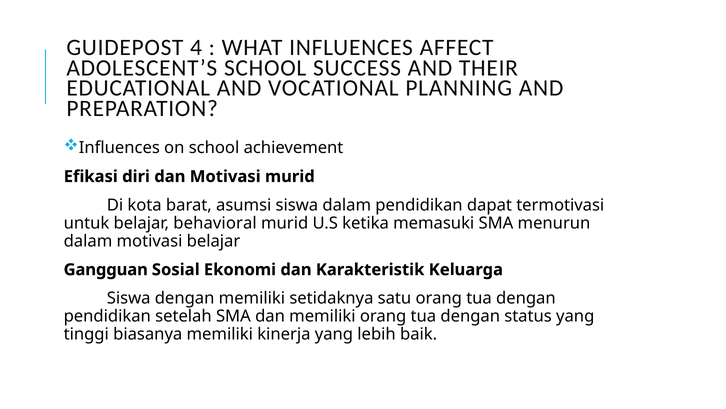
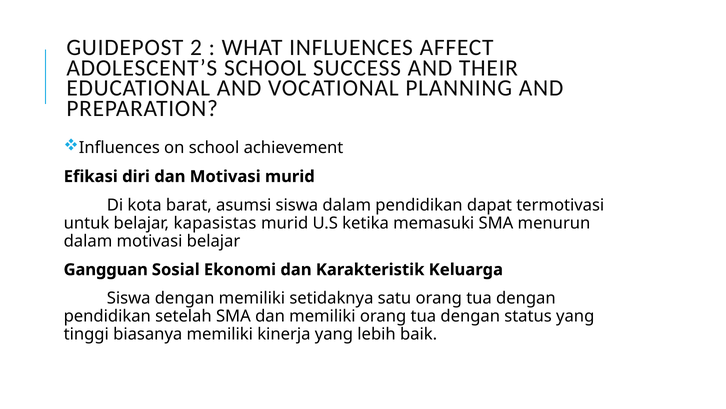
4: 4 -> 2 (196, 47)
behavioral: behavioral -> kapasistas (215, 223)
